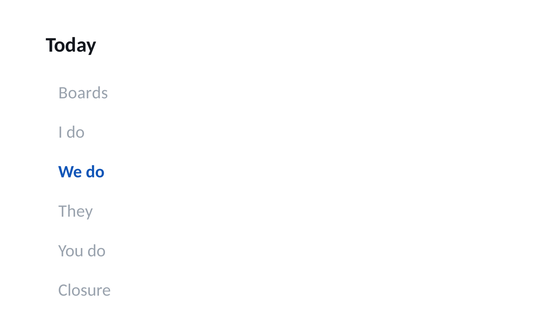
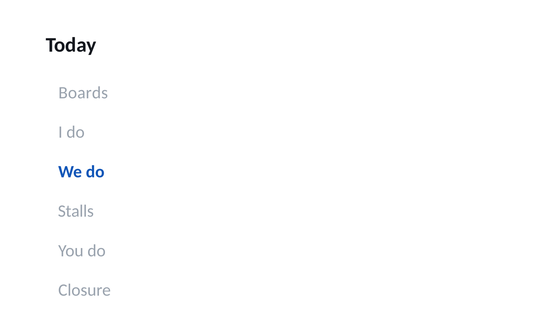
They: They -> Stalls (76, 211)
